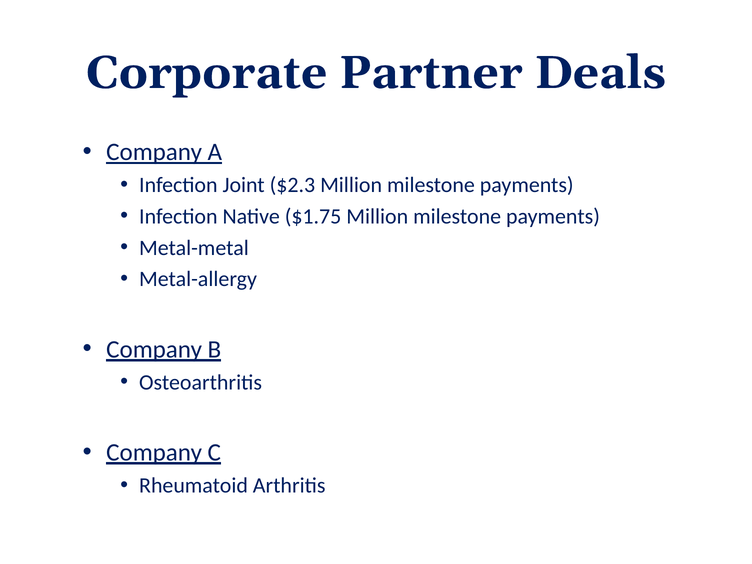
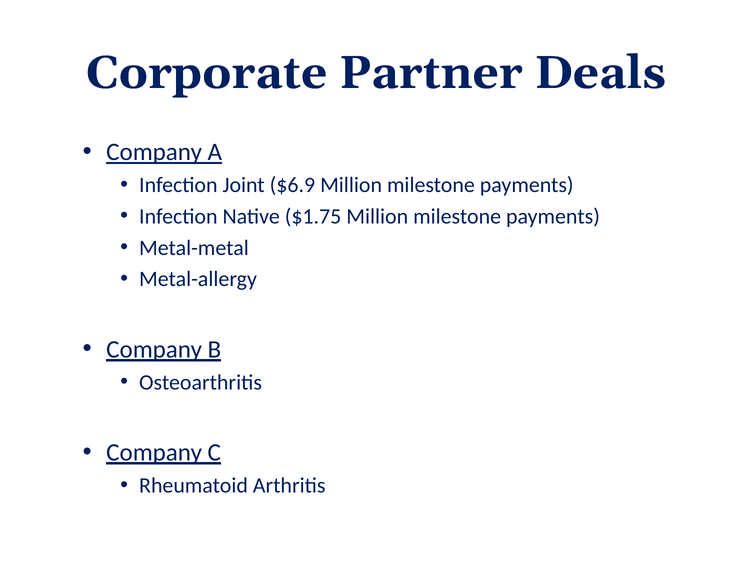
$2.3: $2.3 -> $6.9 (292, 185)
